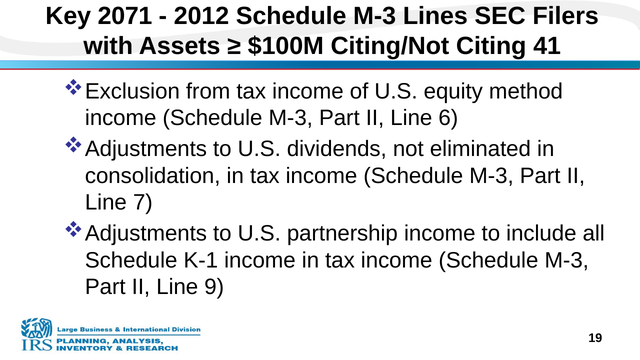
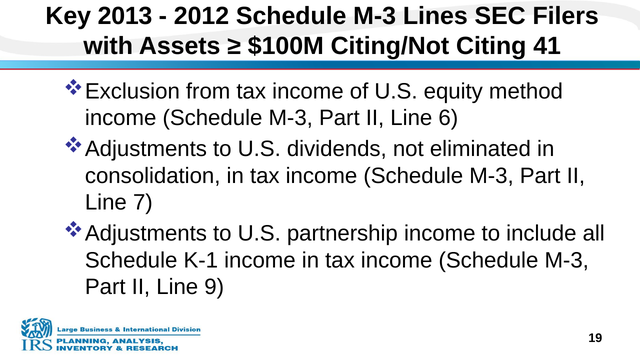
2071: 2071 -> 2013 (125, 16)
